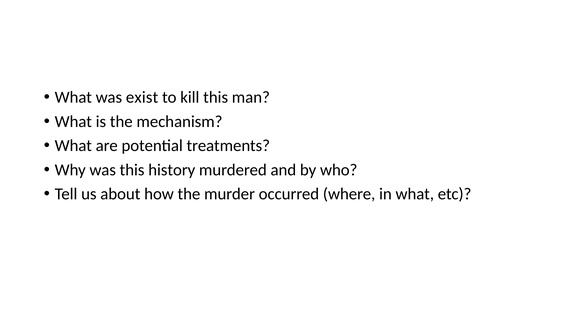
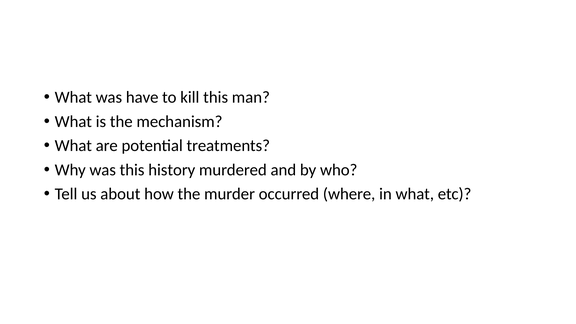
exist: exist -> have (142, 97)
